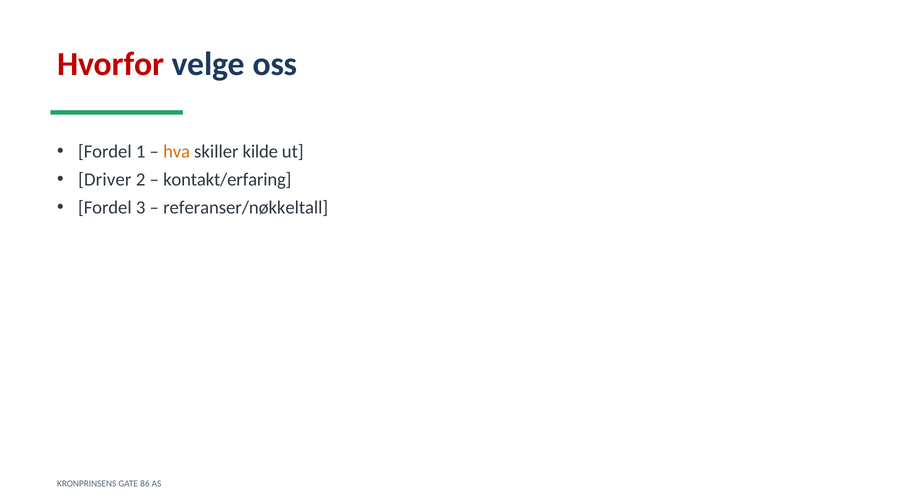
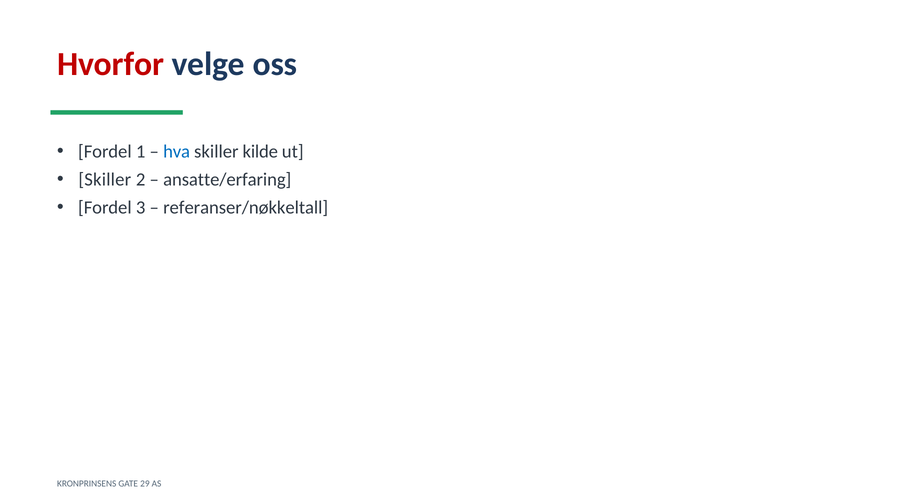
hva colour: orange -> blue (177, 152)
Driver: Driver -> Skiller (105, 180)
kontakt/erfaring: kontakt/erfaring -> ansatte/erfaring (227, 180)
86: 86 -> 29 (145, 484)
